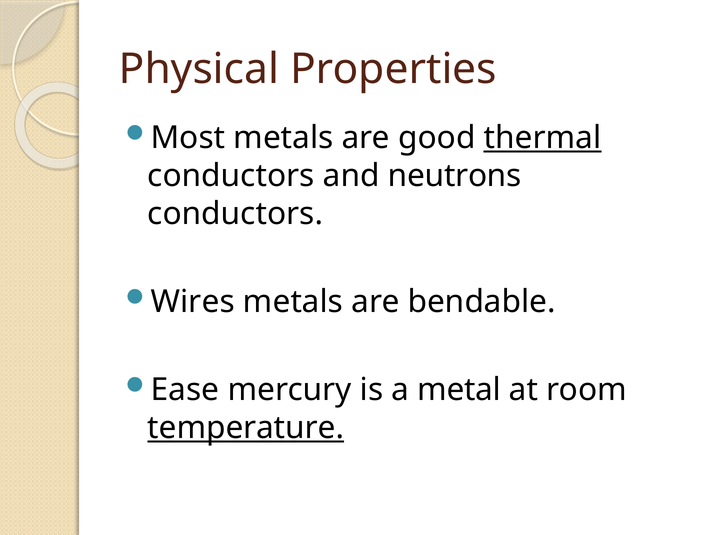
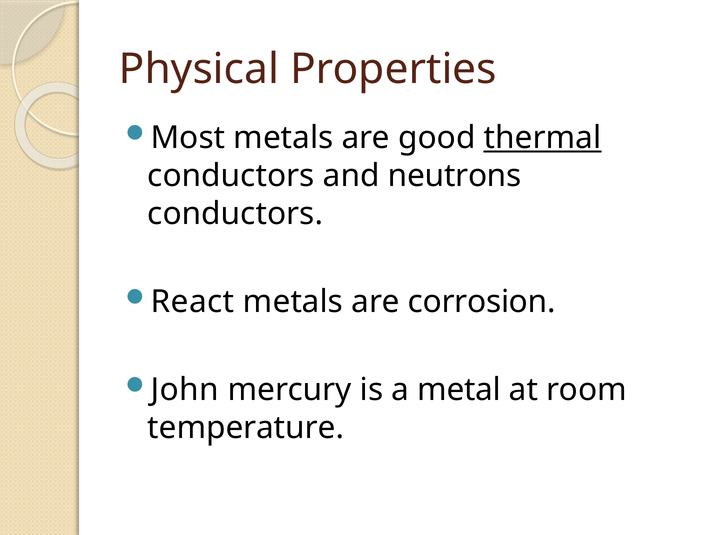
Wires: Wires -> React (193, 302)
bendable: bendable -> corrosion (482, 302)
Ease: Ease -> John (185, 390)
temperature underline: present -> none (246, 428)
